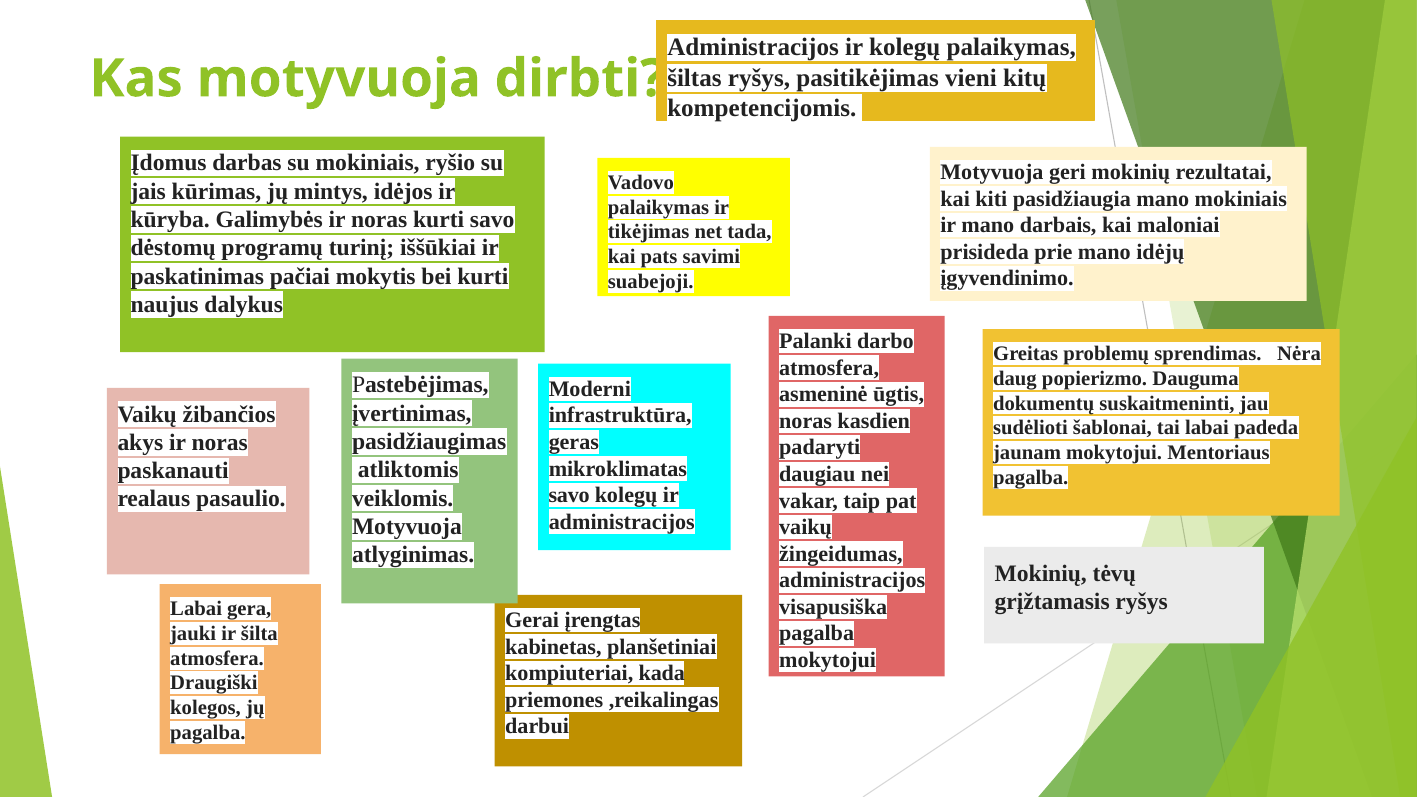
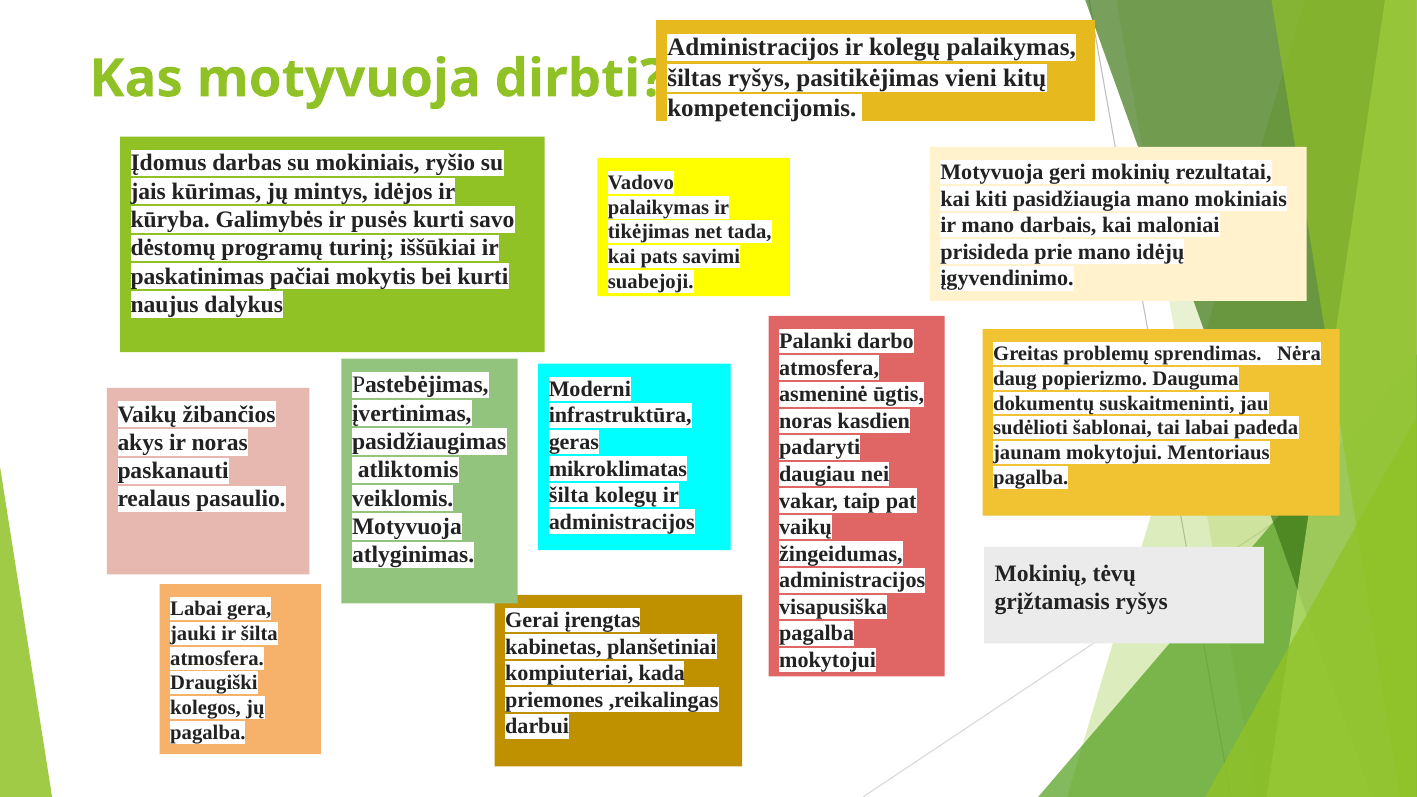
Galimybės ir noras: noras -> pusės (379, 220)
savo: savo -> šilta (569, 495)
